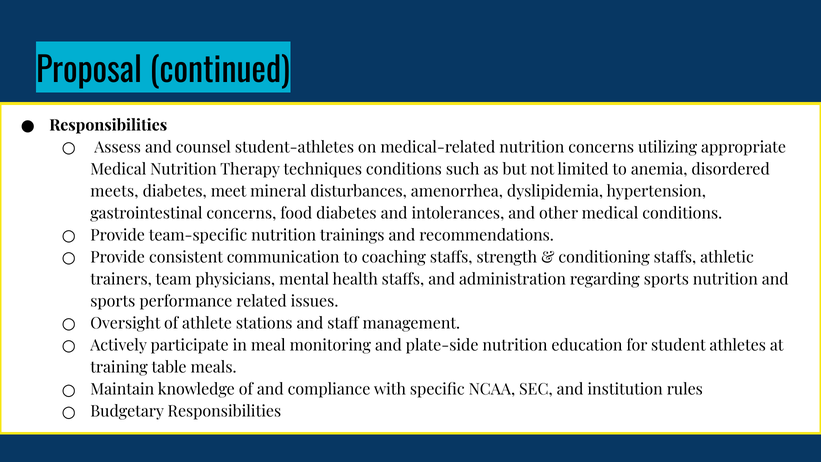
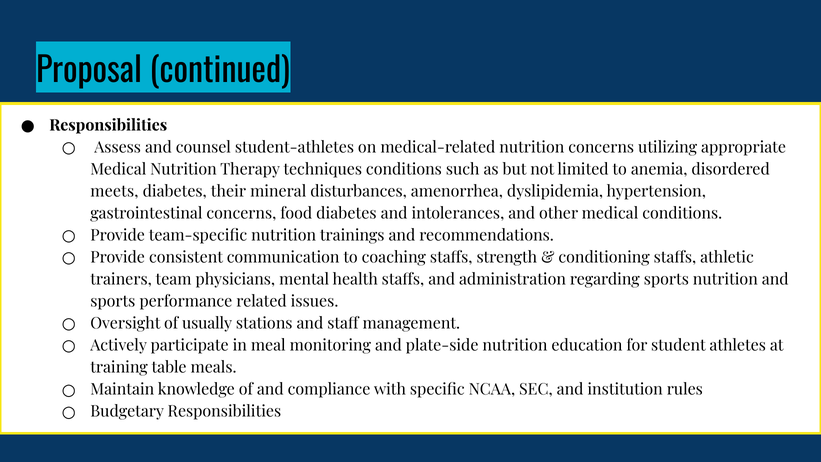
meet: meet -> their (228, 191)
athlete: athlete -> usually (207, 323)
